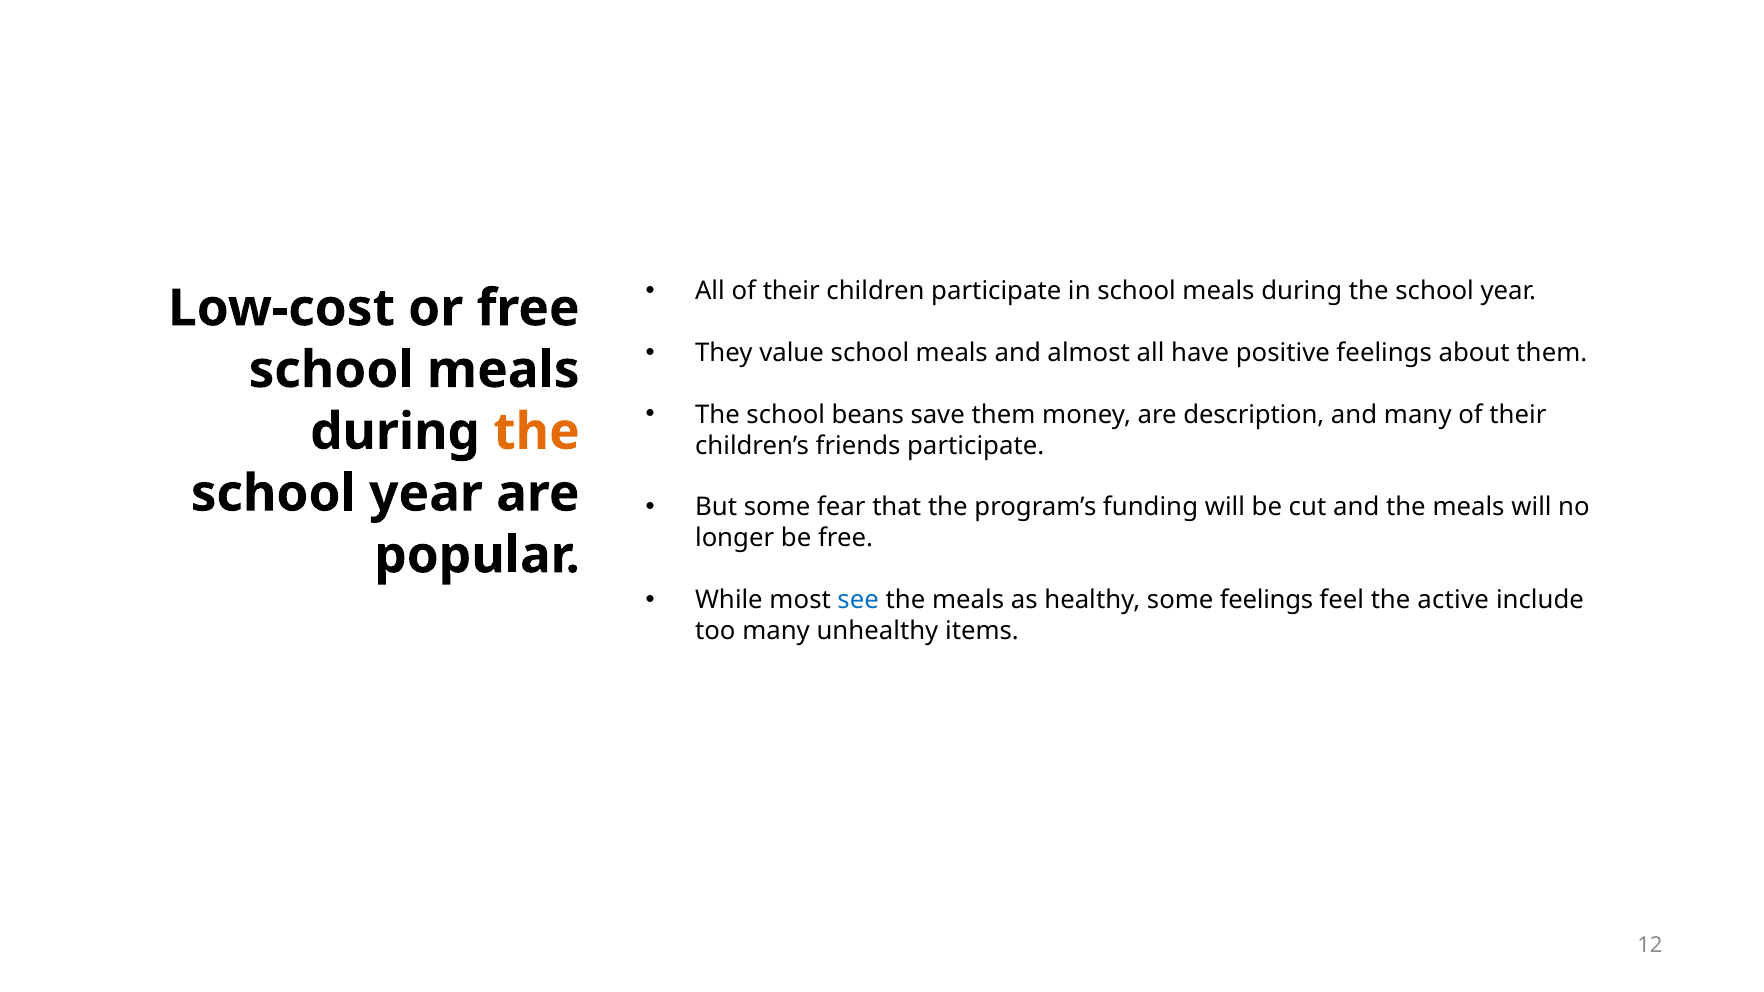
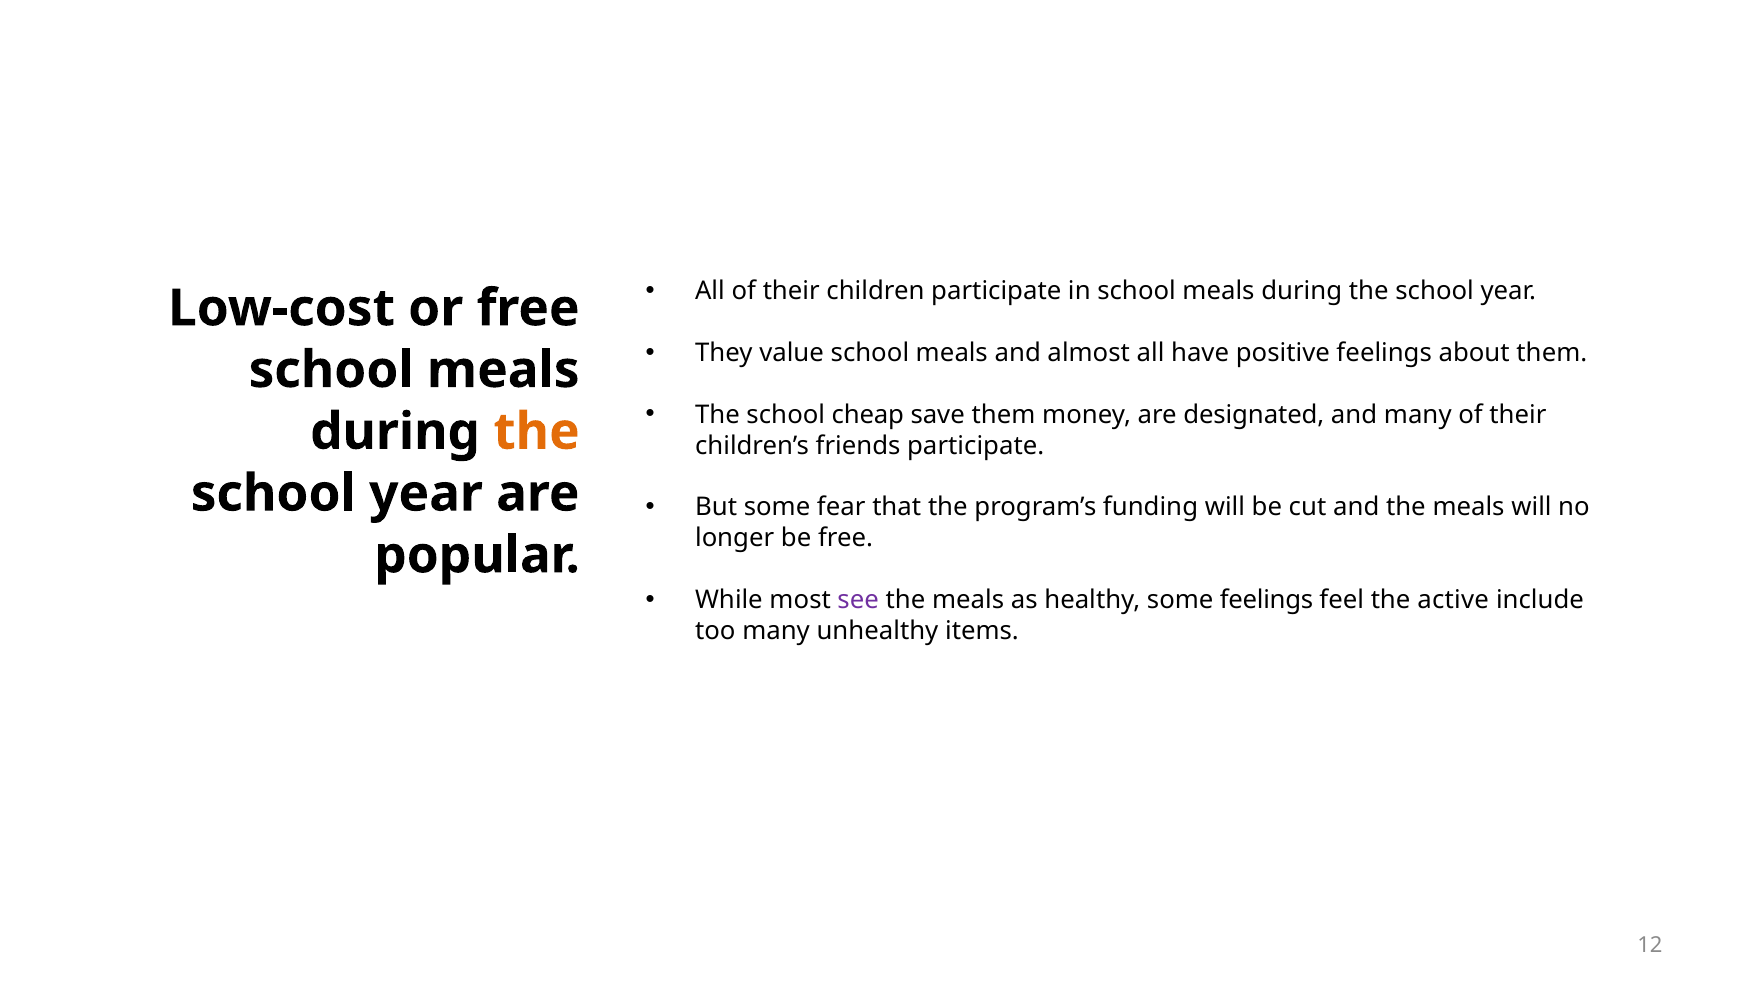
beans: beans -> cheap (868, 415)
description: description -> designated (1254, 415)
see colour: blue -> purple (858, 600)
